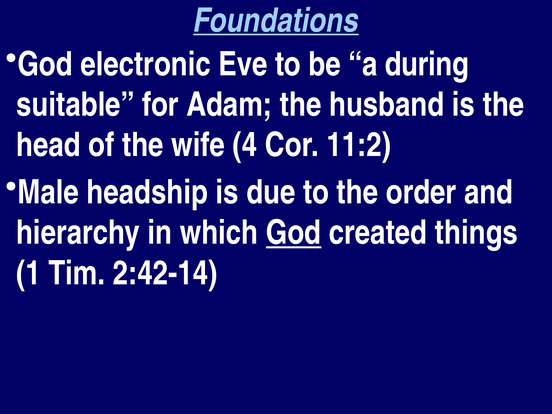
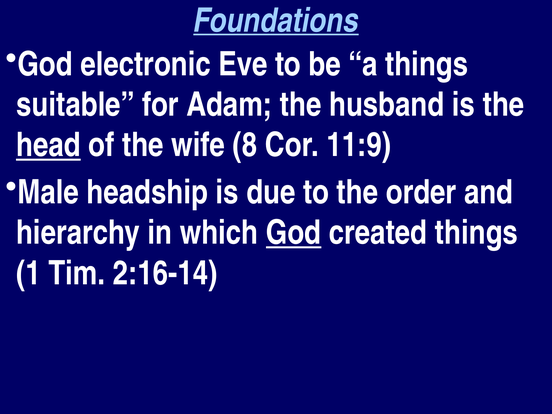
a during: during -> things (427, 64)
head underline: none -> present (48, 145)
4: 4 -> 8 (245, 145)
11:2: 11:2 -> 11:9 (359, 145)
2:42-14: 2:42-14 -> 2:16-14 (165, 273)
